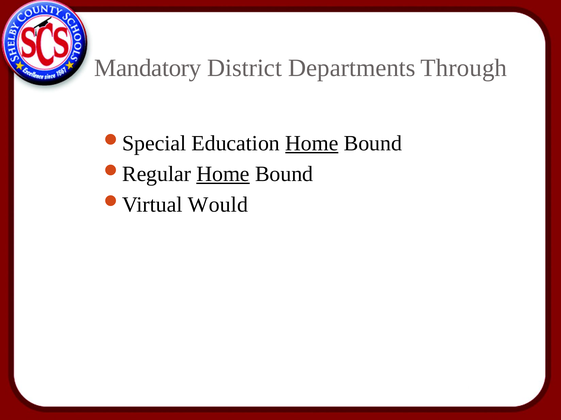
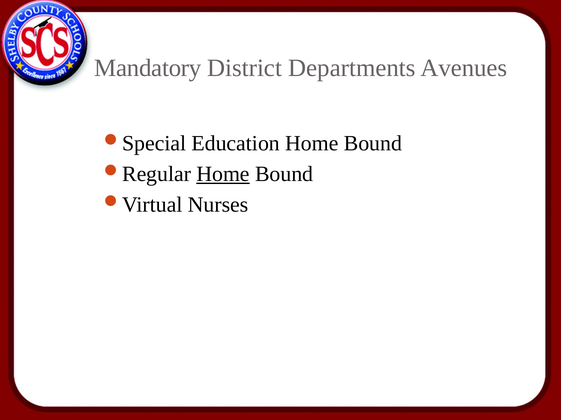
Through: Through -> Avenues (464, 68)
Home underline: present -> none (312, 144)
Would: Would -> Nurses (218, 205)
